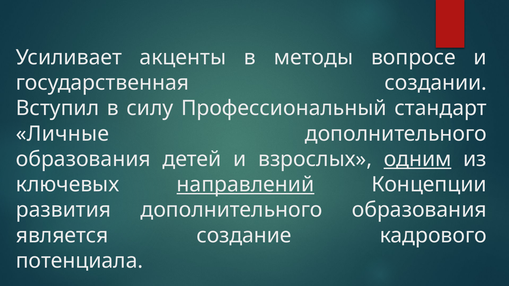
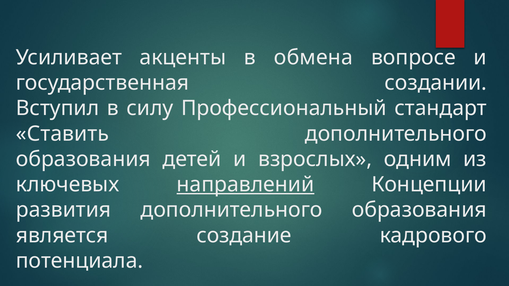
методы: методы -> обмена (313, 58)
Личные: Личные -> Ставить (62, 134)
одним underline: present -> none (418, 159)
